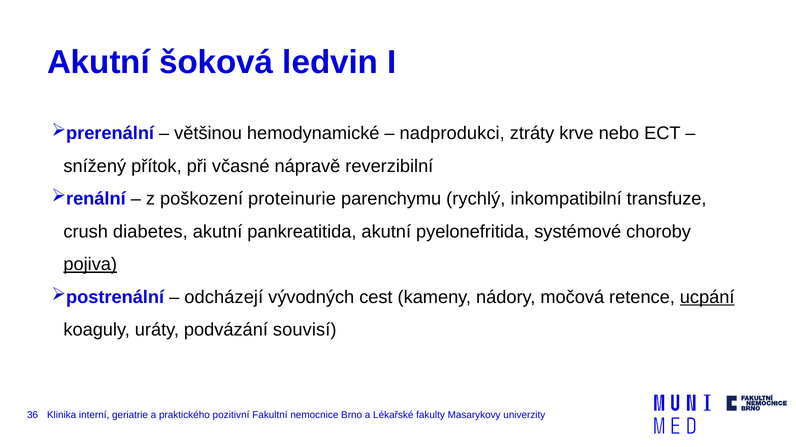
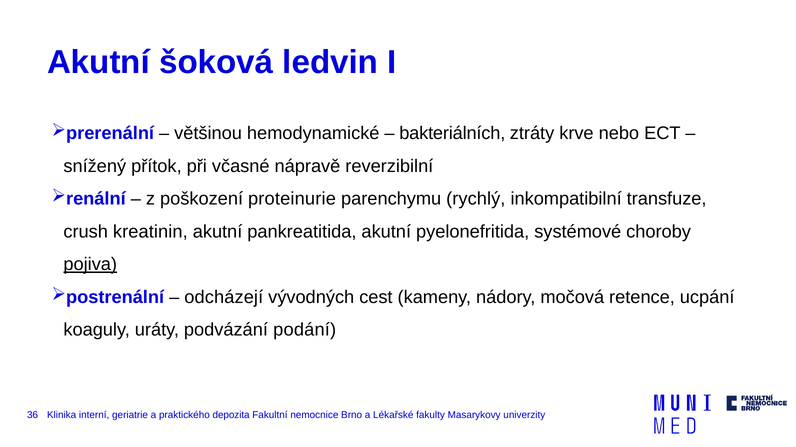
nadprodukci: nadprodukci -> bakteriálních (452, 134)
diabetes: diabetes -> kreatinin (150, 232)
ucpání underline: present -> none (707, 298)
souvisí: souvisí -> podání (305, 330)
pozitivní: pozitivní -> depozita (231, 416)
